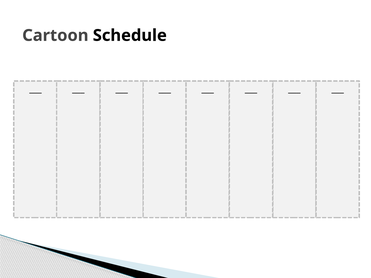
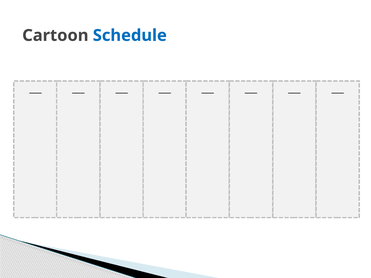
Schedule colour: black -> blue (130, 35)
